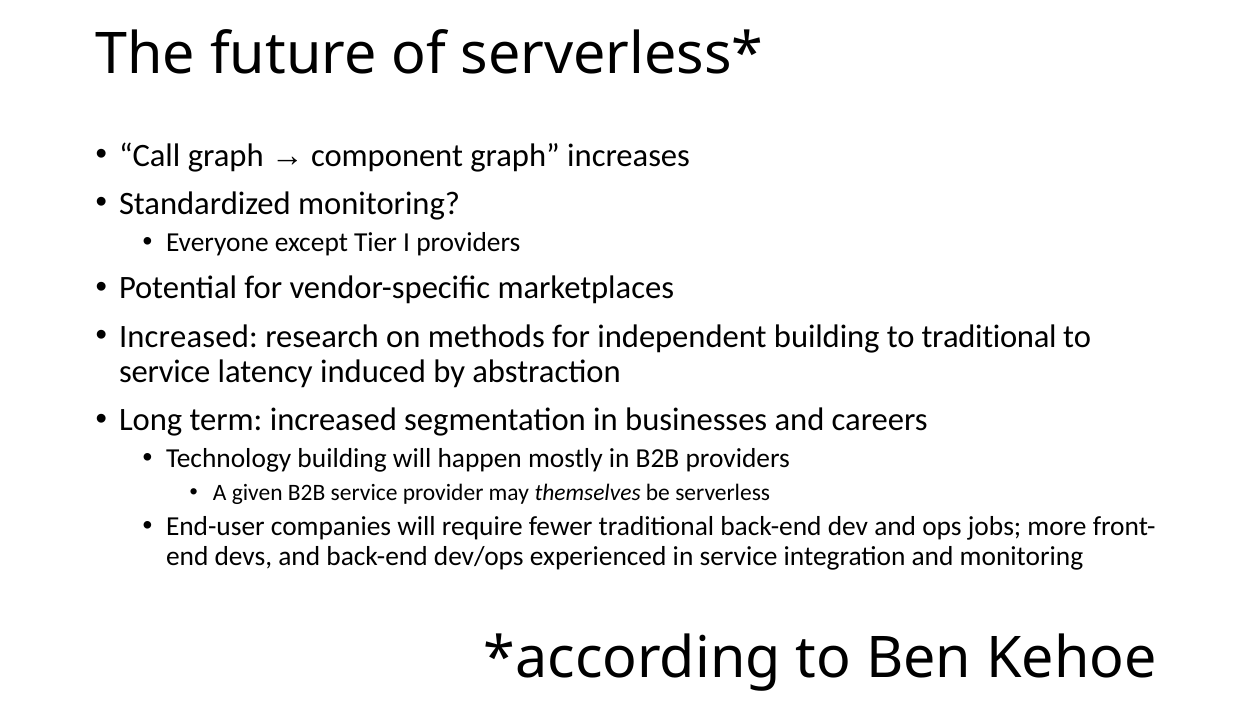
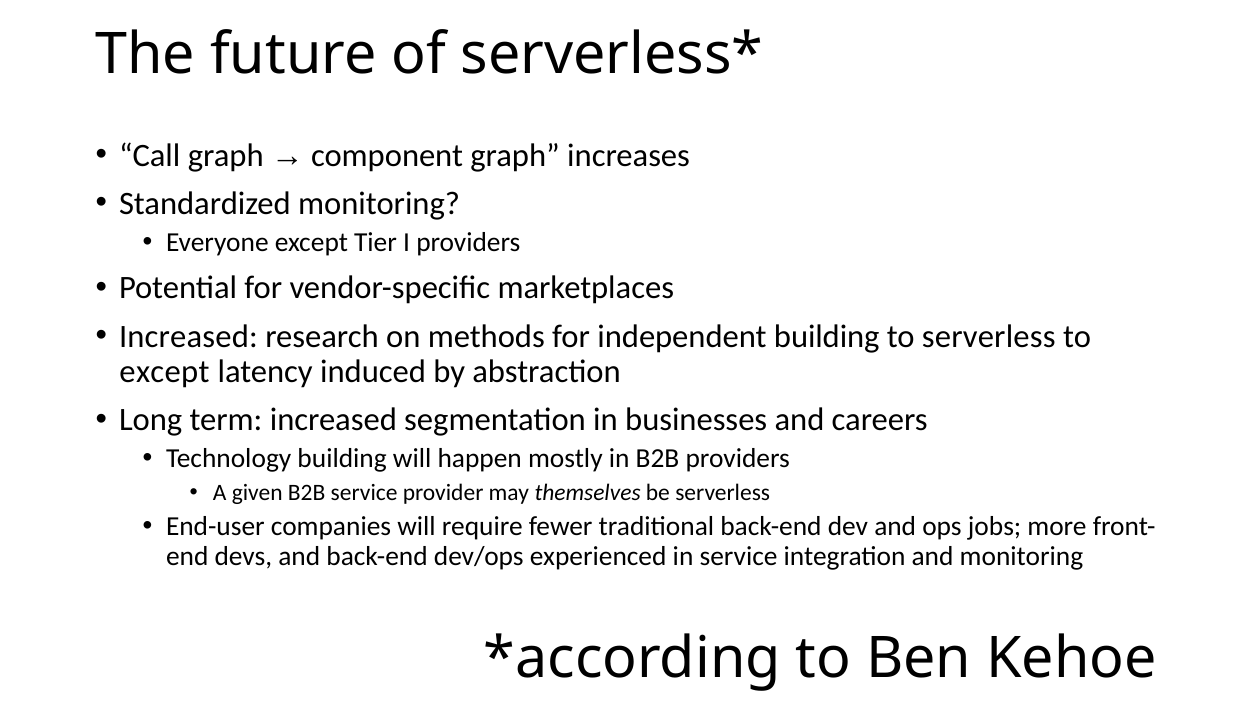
to traditional: traditional -> serverless (989, 336)
service: service -> except (164, 371)
